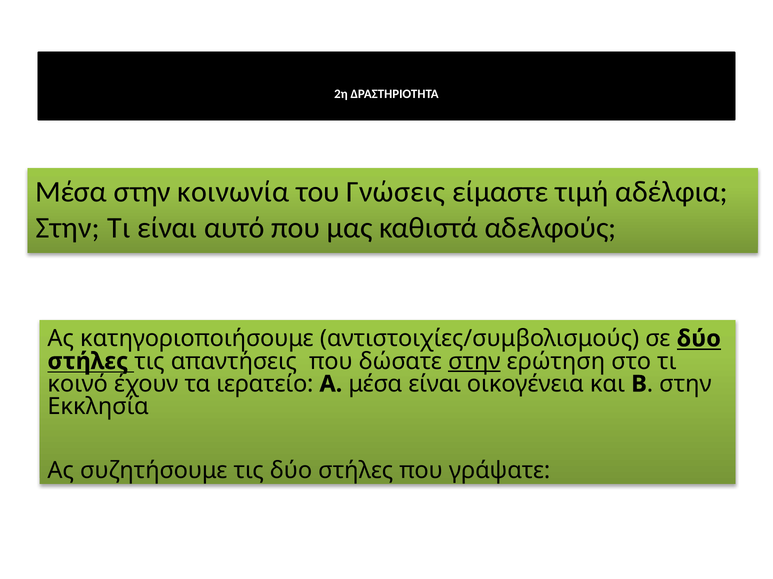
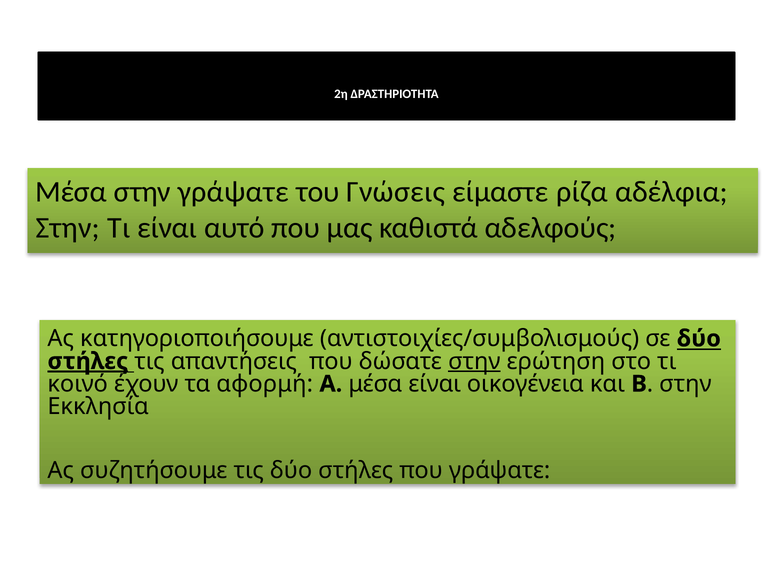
στην κοινωνία: κοινωνία -> γράψατε (233, 192)
τιμή: τιμή -> ρίζα (582, 192)
στήλες underline: none -> present (88, 362)
ιερατείο: ιερατείο -> αφορμή (265, 384)
